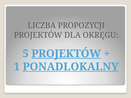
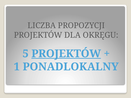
PONADLOKALNY underline: present -> none (71, 67)
